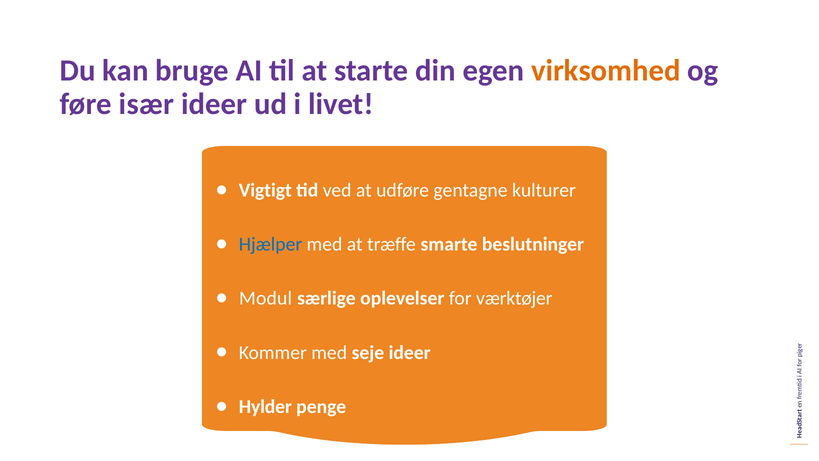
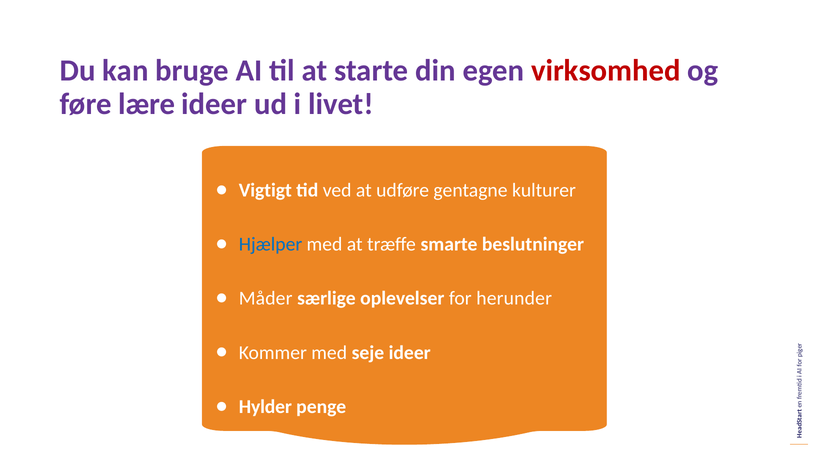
virksomhed colour: orange -> red (606, 71)
især: især -> lære (147, 104)
Modul: Modul -> Måder (266, 298)
værktøjer: værktøjer -> herunder (514, 298)
